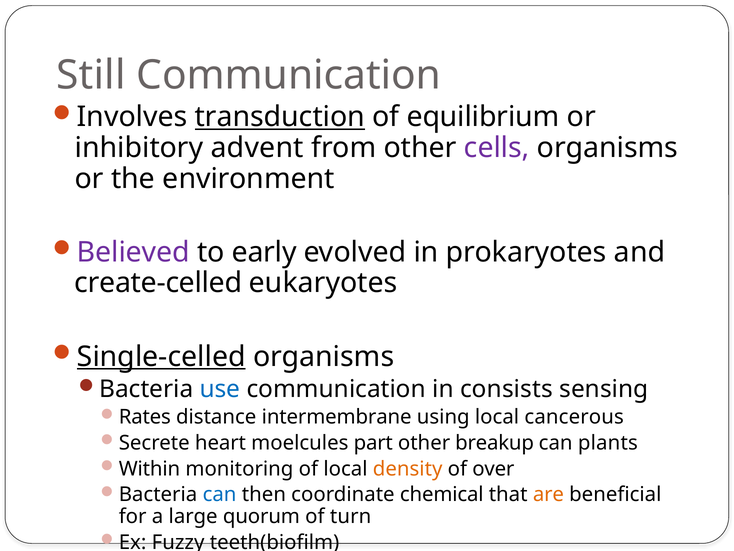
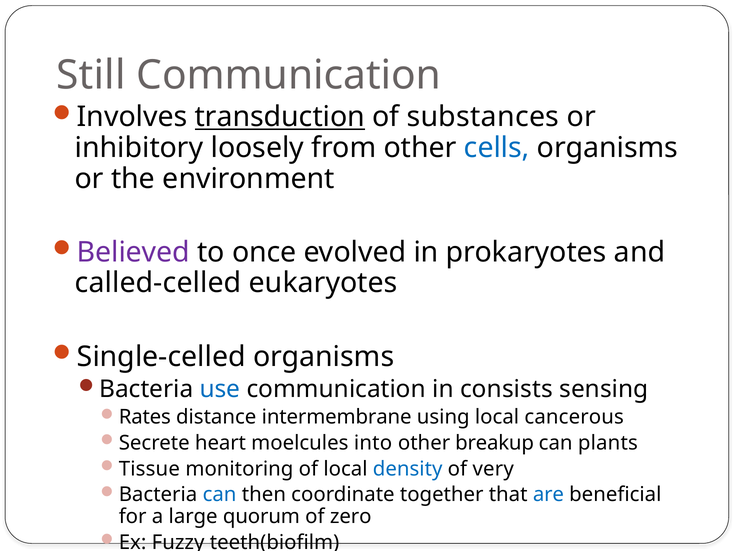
equilibrium: equilibrium -> substances (483, 117)
advent: advent -> loosely (257, 148)
cells colour: purple -> blue (497, 148)
early: early -> once (264, 252)
create-celled: create-celled -> called-celled (158, 283)
Single-celled underline: present -> none (161, 356)
part: part -> into (373, 443)
Within: Within -> Tissue (149, 468)
density colour: orange -> blue (408, 468)
over: over -> very (493, 468)
chemical: chemical -> together (442, 494)
are colour: orange -> blue (548, 494)
turn: turn -> zero (351, 516)
